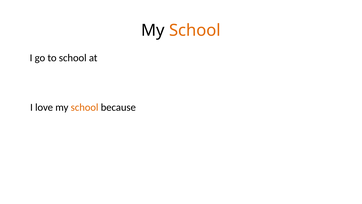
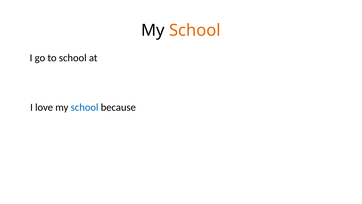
school colour: orange -> blue (85, 107)
